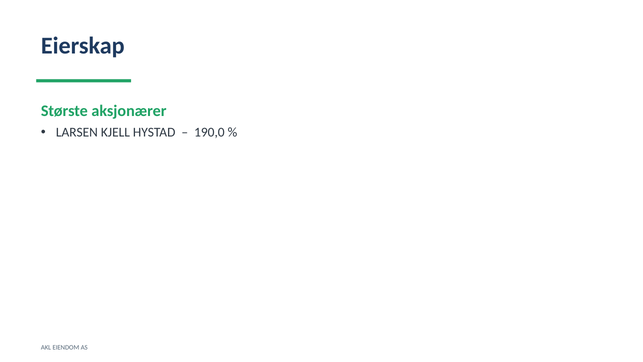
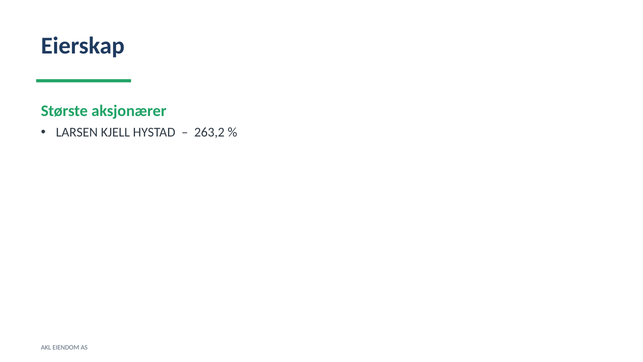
190,0: 190,0 -> 263,2 (209, 132)
